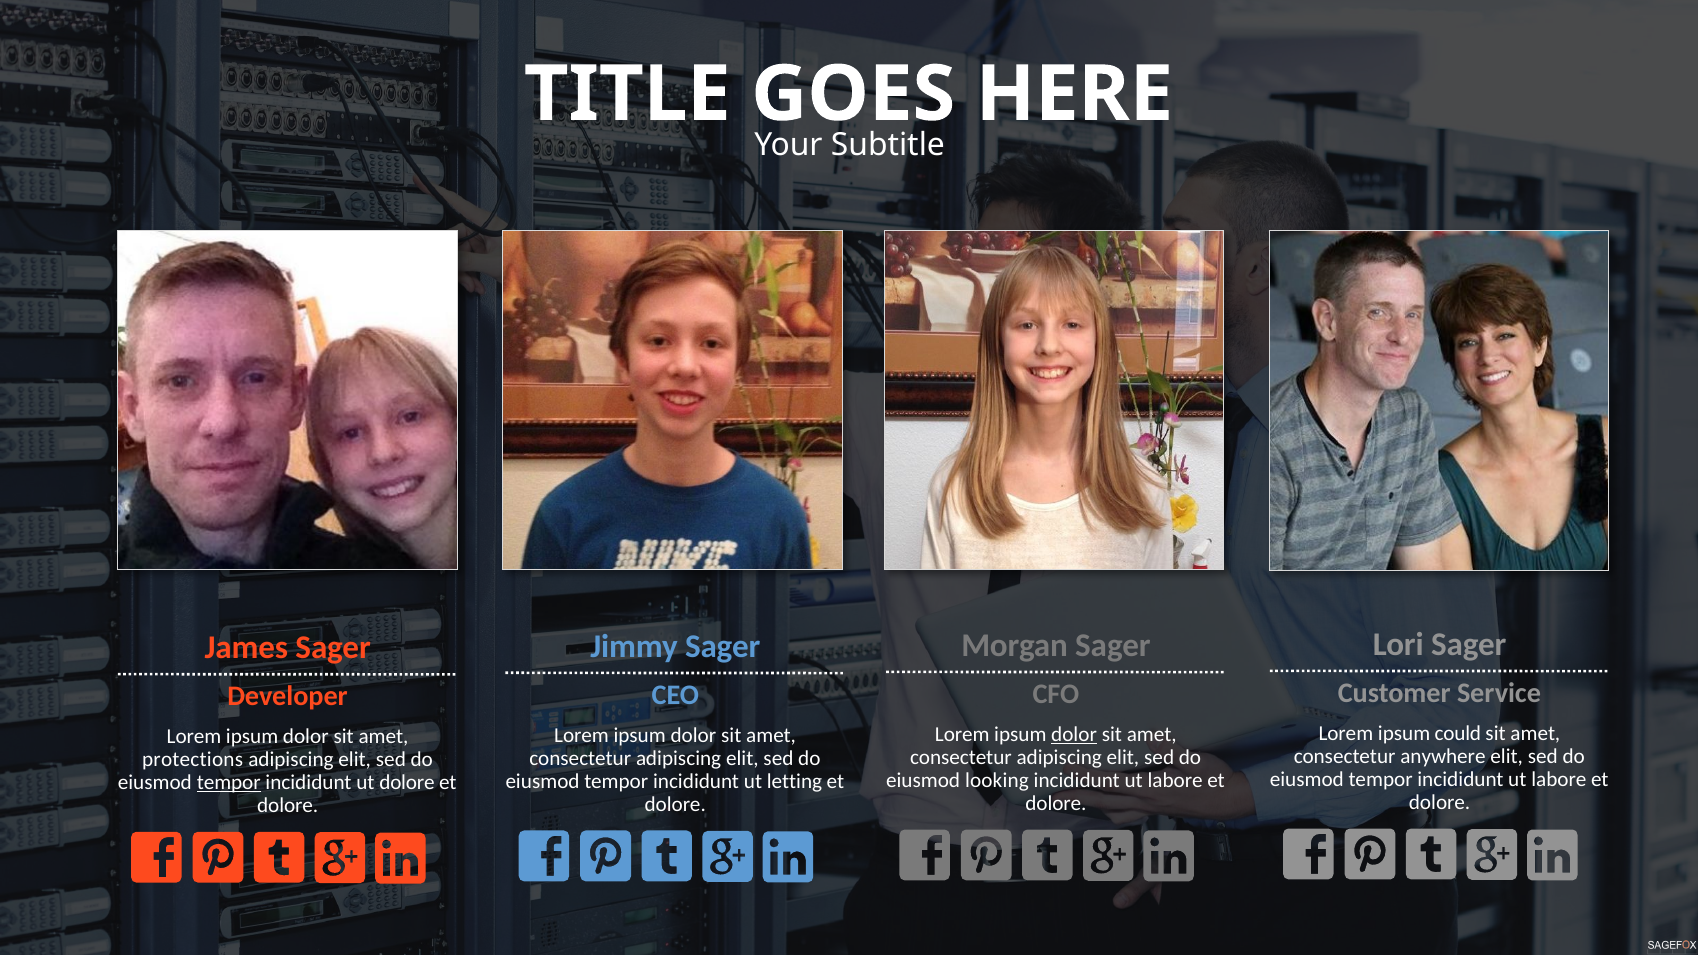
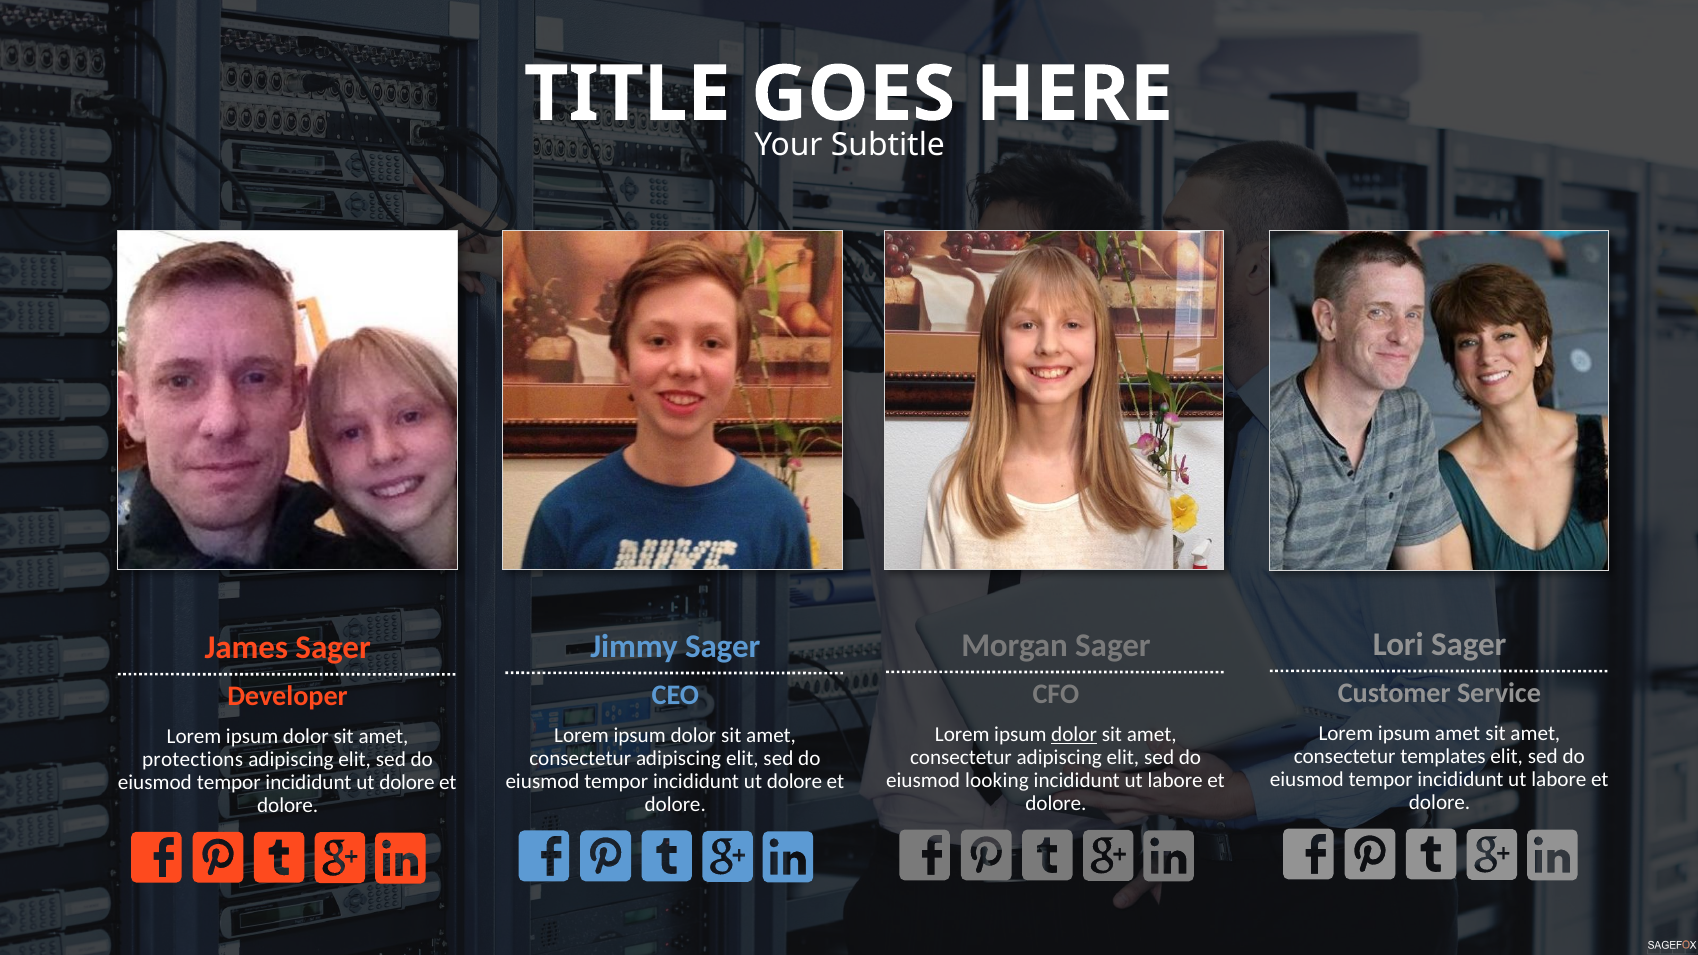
ipsum could: could -> amet (1458, 733)
anywhere: anywhere -> templates (1443, 756)
letting: letting -> dolore (795, 781)
tempor underline: present -> none (229, 783)
